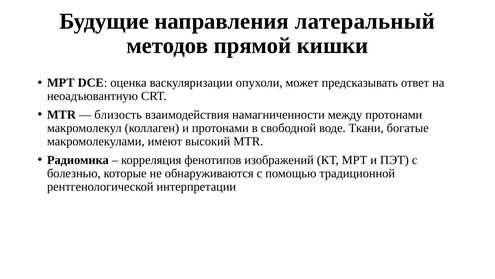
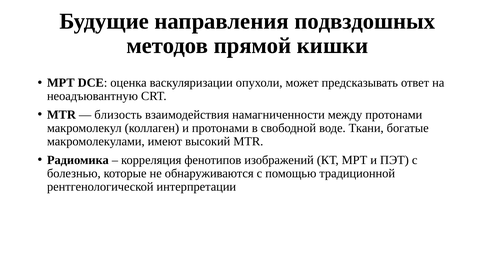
латеральный: латеральный -> подвздошных (365, 21)
